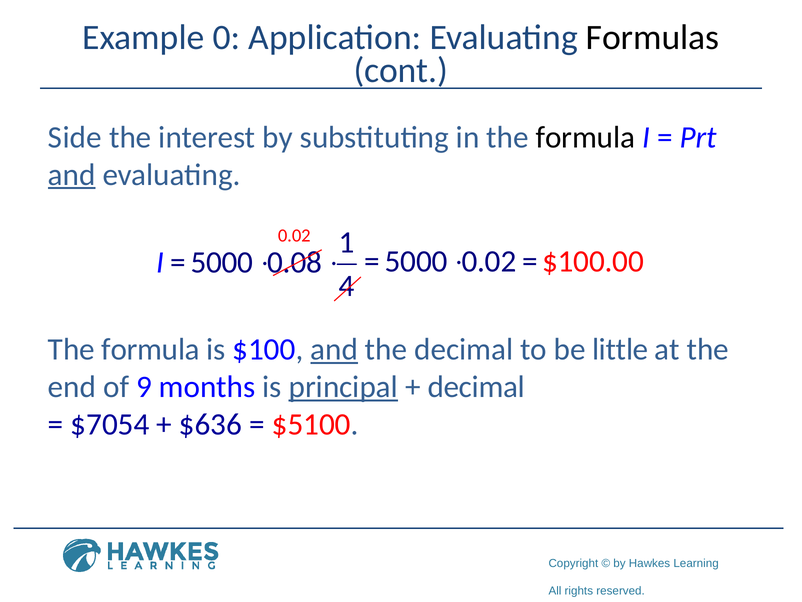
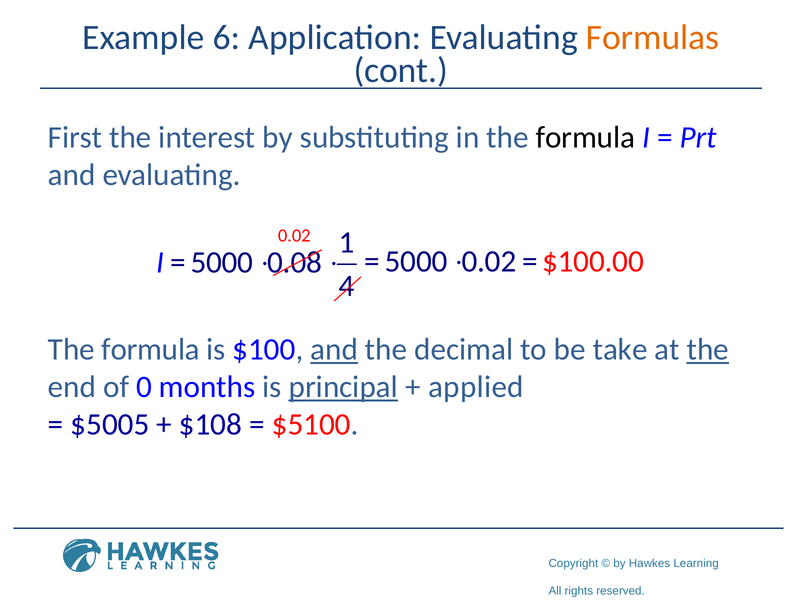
0: 0 -> 6 (226, 37)
Formulas colour: black -> orange (653, 37)
Side: Side -> First (75, 137)
and underline: present -> none (72, 175)
little: little -> take (620, 349)
the underline: none -> present (708, 349)
9: 9 -> 0 (144, 387)
decimal: decimal -> applied (476, 387)
$7054: $7054 -> $5005 (110, 424)
$636: $636 -> $108 (210, 424)
